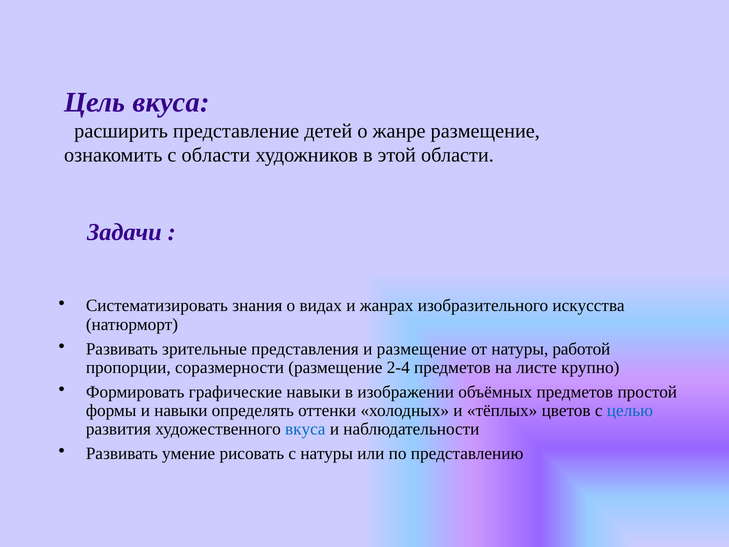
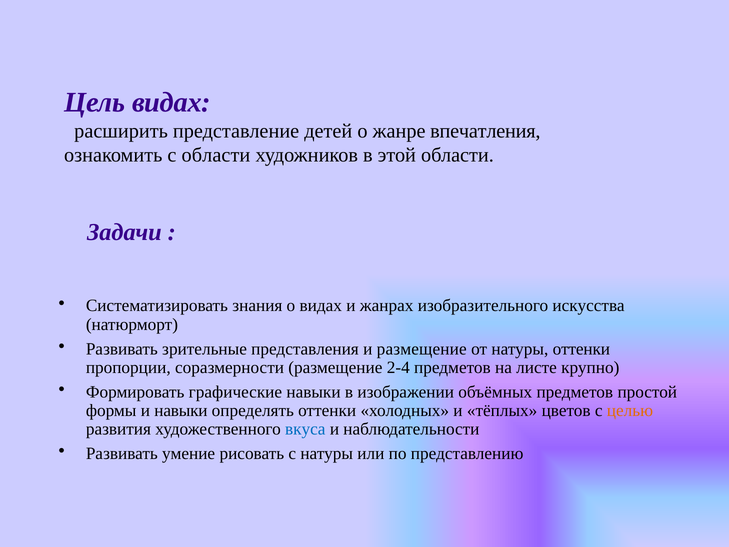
Цель вкуса: вкуса -> видах (171, 102)
жанре размещение: размещение -> впечатления (485, 131)
натуры работой: работой -> оттенки (581, 349)
целью colour: blue -> orange (630, 410)
